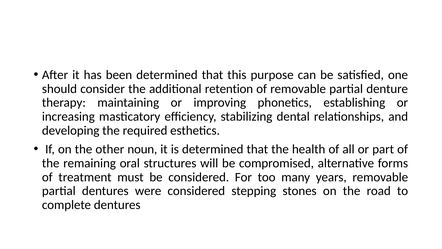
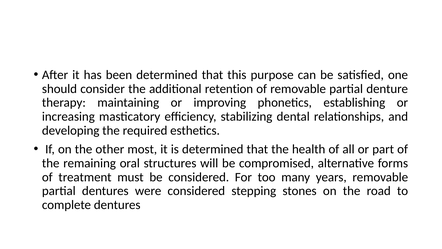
noun: noun -> most (142, 149)
